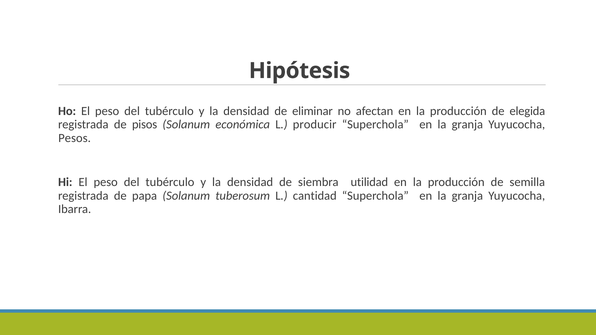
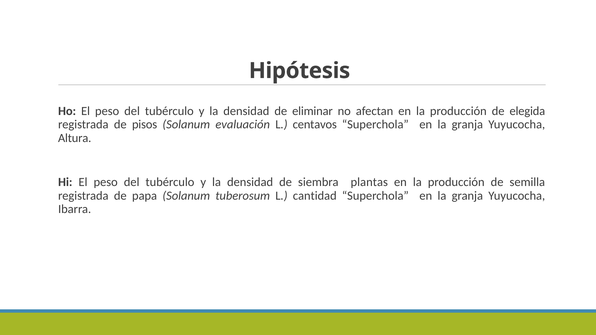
económica: económica -> evaluación (243, 125)
producir: producir -> centavos (315, 125)
Pesos: Pesos -> Altura (75, 138)
utilidad: utilidad -> plantas (369, 182)
